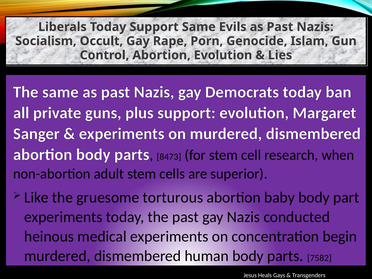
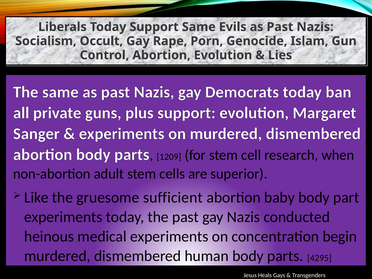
8473: 8473 -> 1209 (169, 157)
torturous: torturous -> sufficient (173, 197)
7582: 7582 -> 4295 (319, 258)
